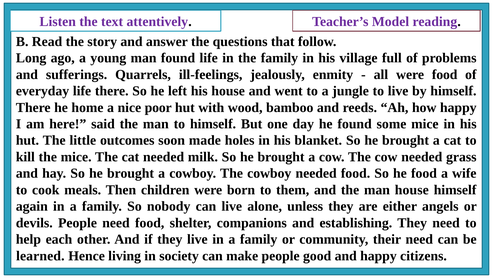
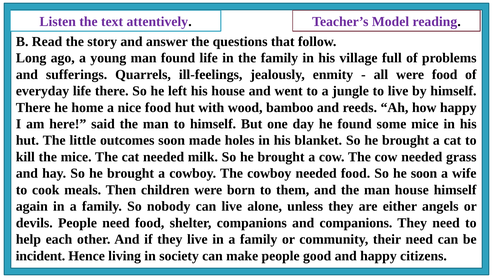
nice poor: poor -> food (158, 107)
he food: food -> soon (424, 173)
and establishing: establishing -> companions (356, 222)
learned: learned -> incident (40, 255)
